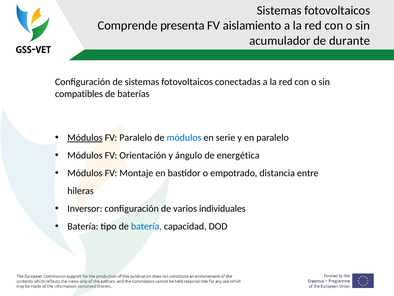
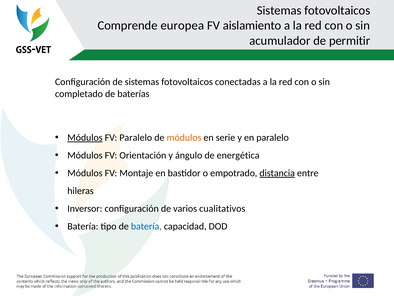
presenta: presenta -> europea (182, 25)
durante: durante -> permitir (350, 41)
compatibles: compatibles -> completado (79, 94)
módulos colour: blue -> orange (184, 137)
distancia underline: none -> present (277, 173)
individuales: individuales -> cualitativos (222, 208)
